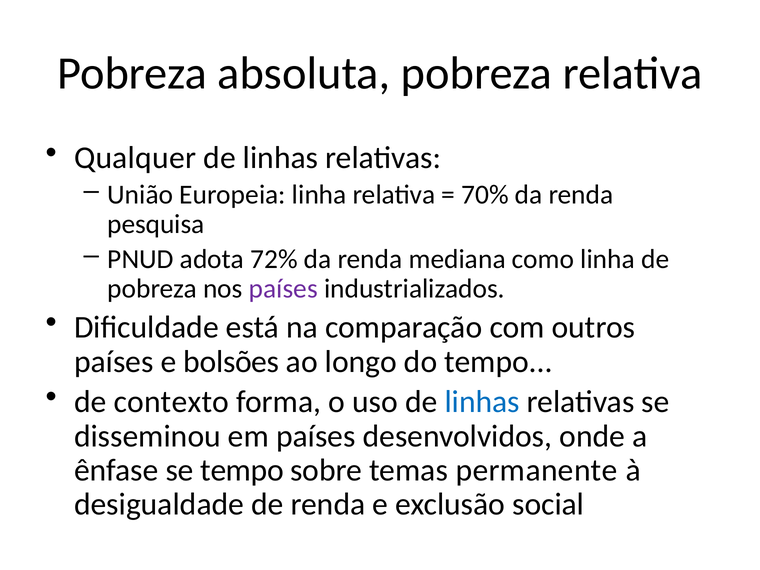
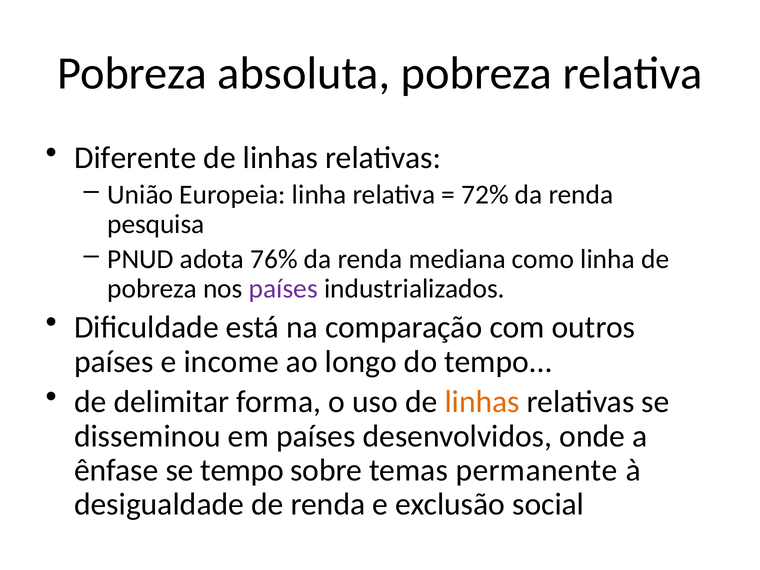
Qualquer: Qualquer -> Diferente (135, 158)
70%: 70% -> 72% (485, 195)
72%: 72% -> 76% (274, 259)
bolsões: bolsões -> income (231, 362)
contexto: contexto -> delimitar (171, 402)
linhas colour: blue -> orange (482, 402)
